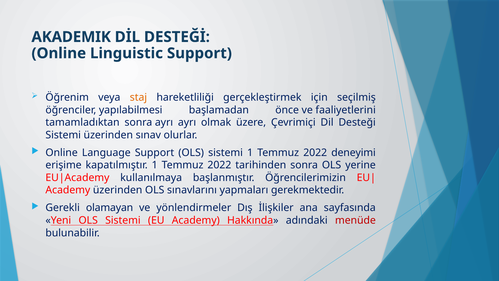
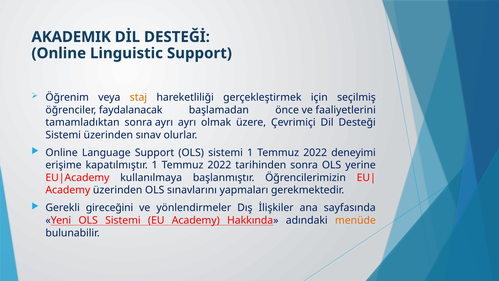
yapılabilmesi: yapılabilmesi -> faydalanacak (131, 110)
olamayan: olamayan -> gireceğini (110, 208)
menüde colour: red -> orange (355, 220)
